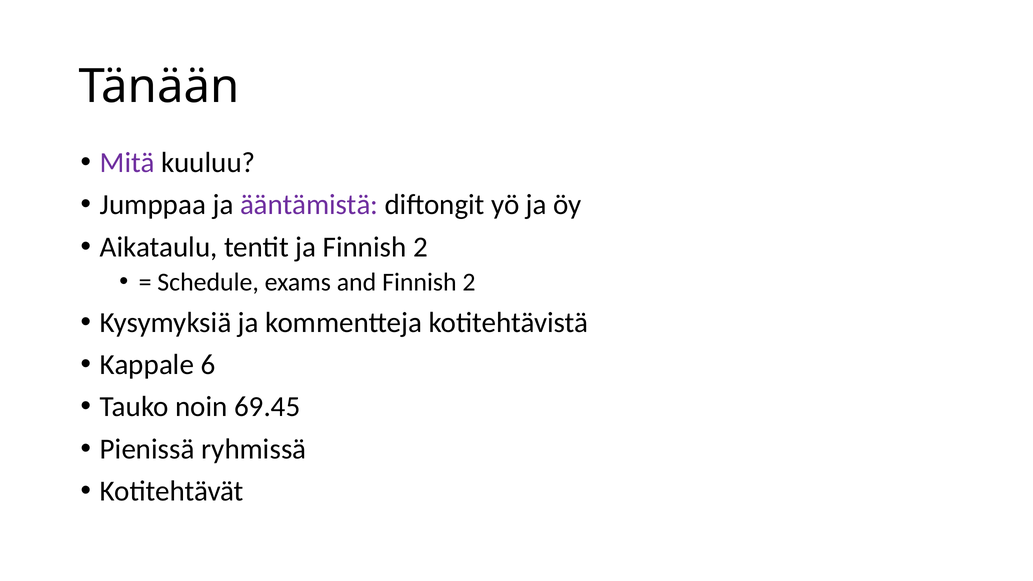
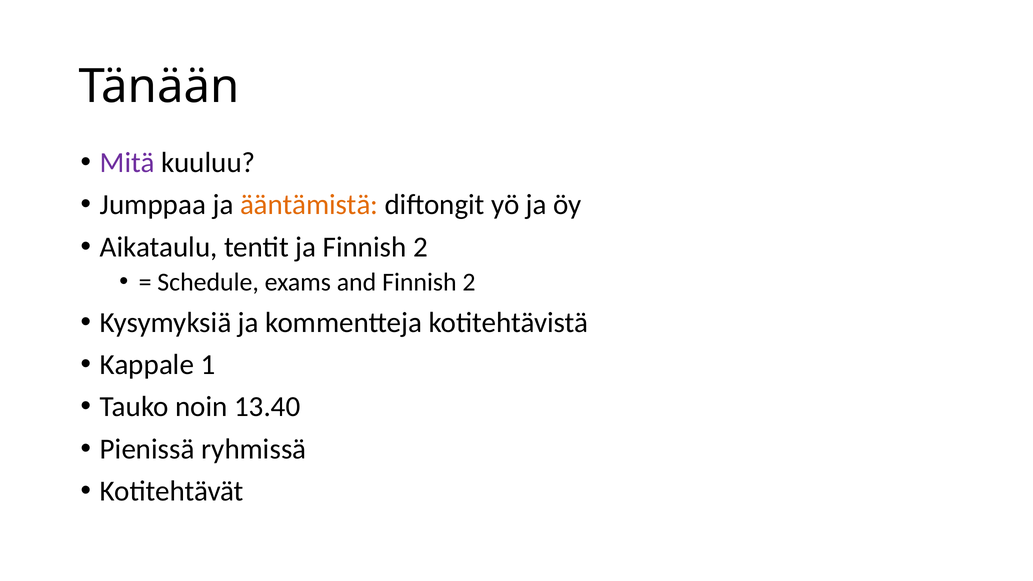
ääntämistä colour: purple -> orange (309, 205)
6: 6 -> 1 (208, 365)
69.45: 69.45 -> 13.40 (267, 407)
